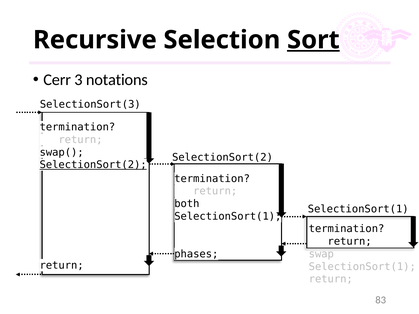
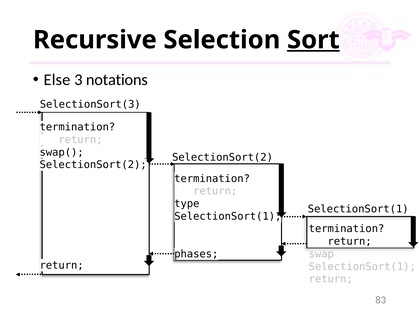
Cerr: Cerr -> Else (57, 80)
SelectionSort(2 underline: present -> none (93, 165)
both: both -> type (187, 204)
